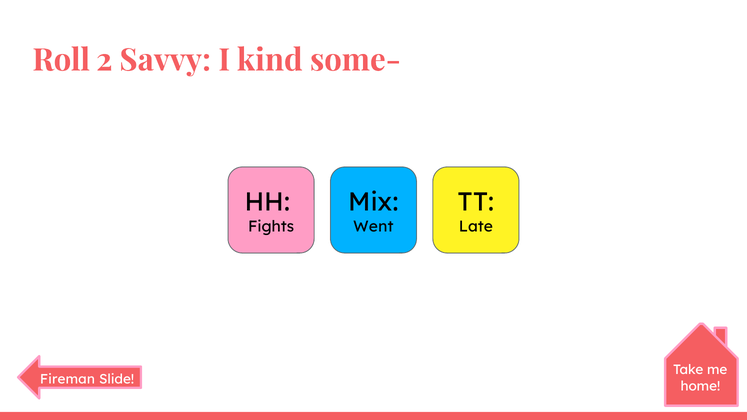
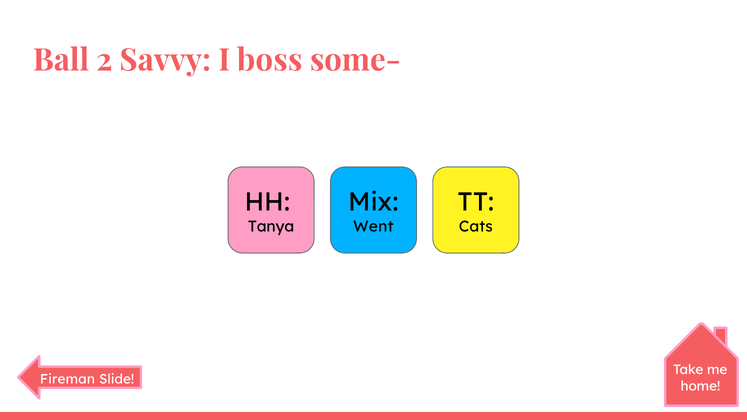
Roll: Roll -> Ball (61, 60)
kind: kind -> boss (270, 60)
Fights: Fights -> Tanya (271, 227)
Late: Late -> Cats (476, 227)
